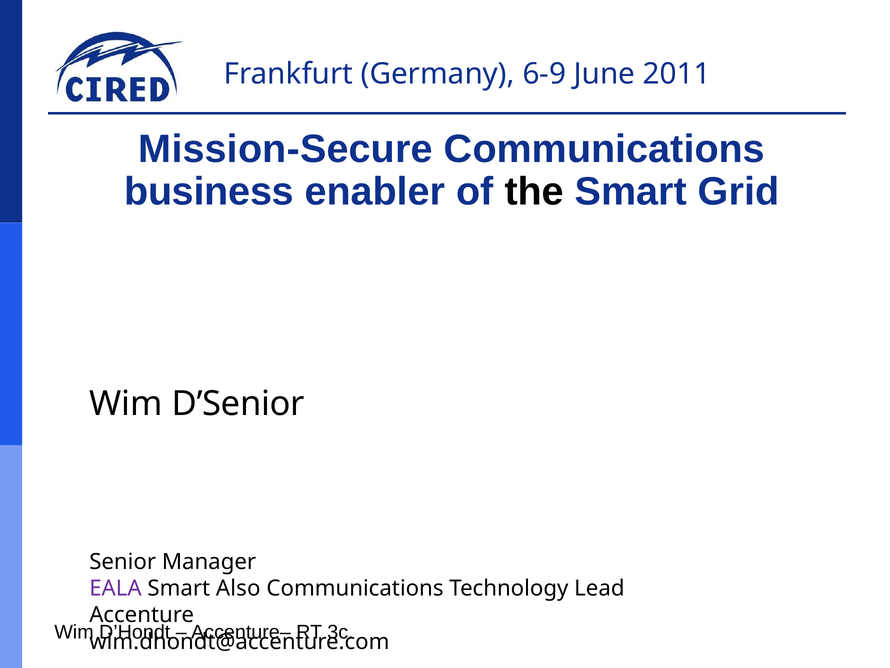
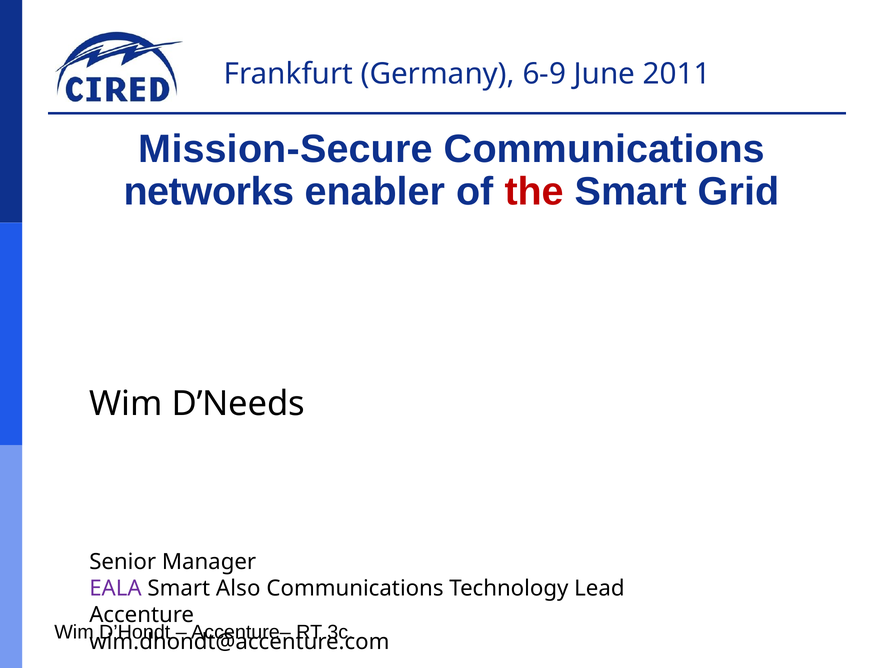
business: business -> networks (209, 192)
the colour: black -> red (534, 192)
D’Senior: D’Senior -> D’Needs (238, 403)
